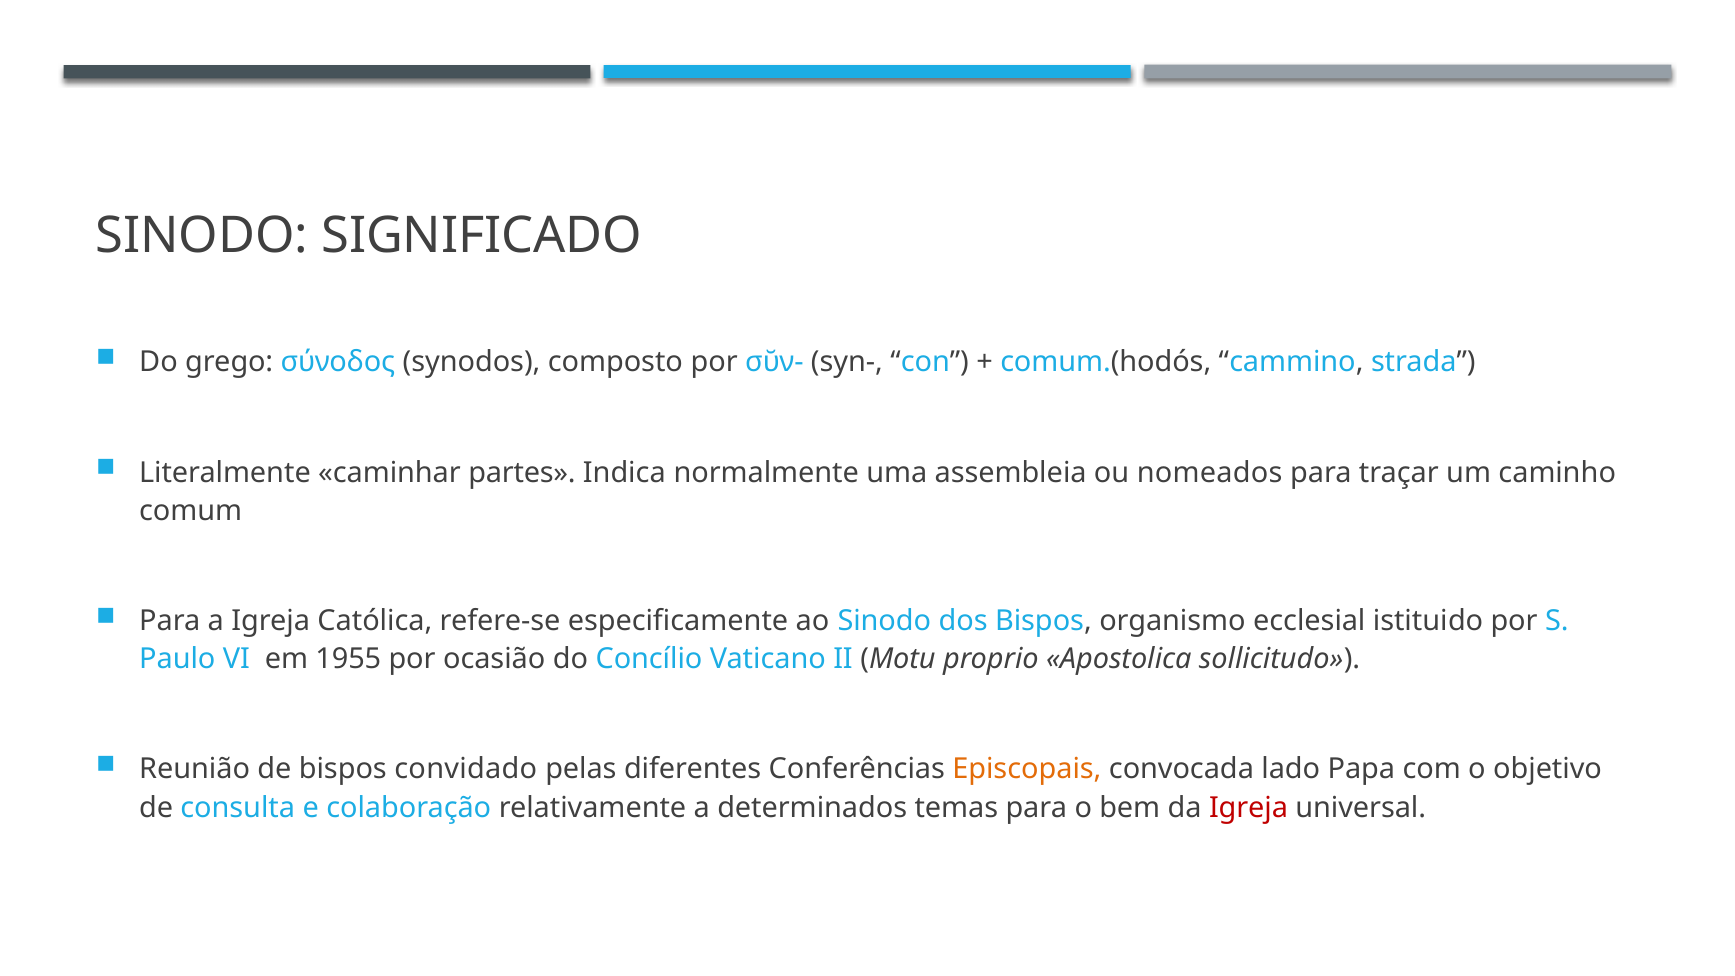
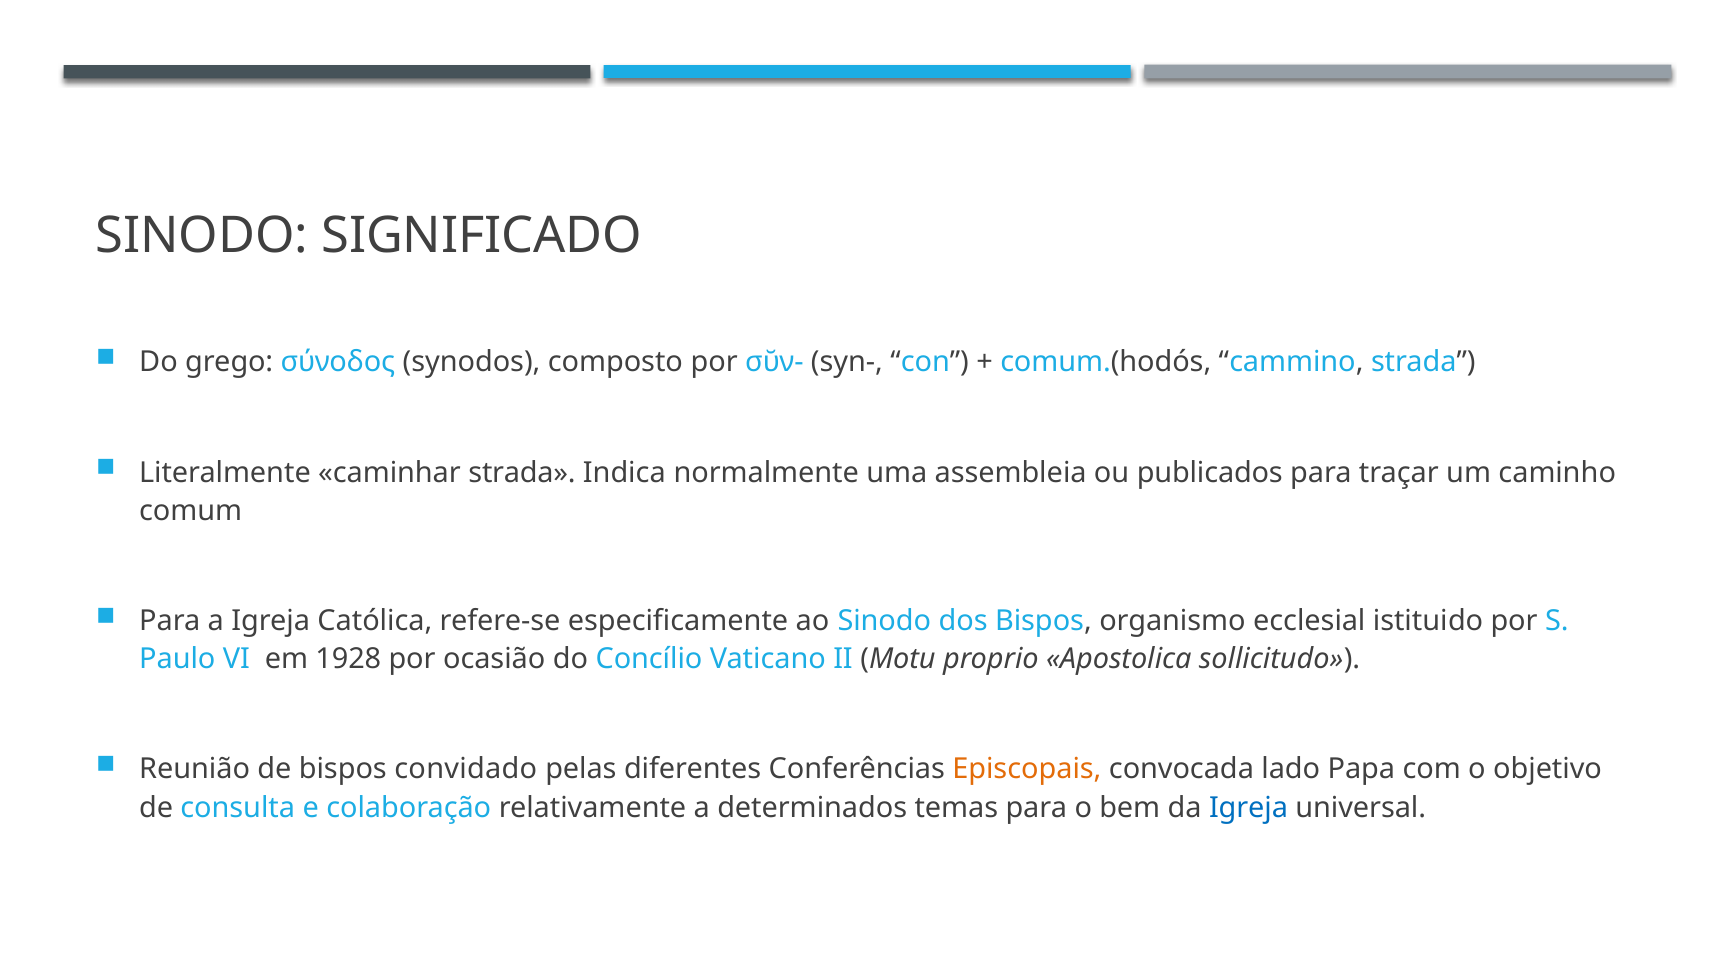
caminhar partes: partes -> strada (522, 473)
nomeados: nomeados -> publicados (1210, 473)
1955: 1955 -> 1928 (348, 659)
Igreja colour: red -> blue (1249, 807)
